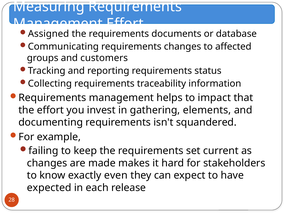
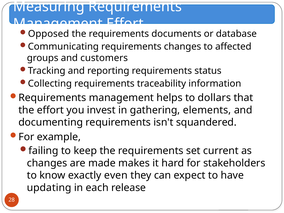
Assigned: Assigned -> Opposed (49, 34)
impact: impact -> dollars (214, 98)
expected: expected -> updating (49, 188)
